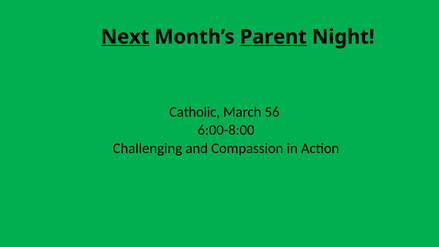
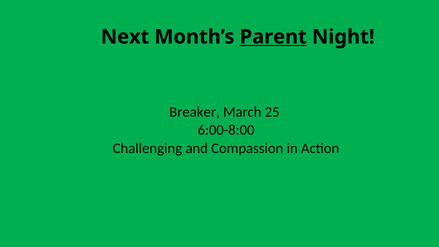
Next underline: present -> none (125, 37)
Catholic: Catholic -> Breaker (194, 112)
56: 56 -> 25 (272, 112)
